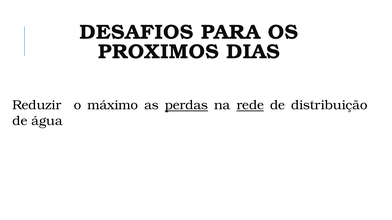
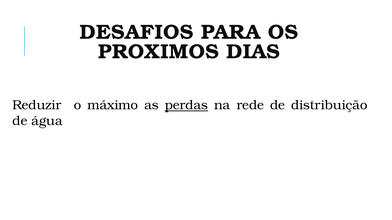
rede underline: present -> none (250, 105)
